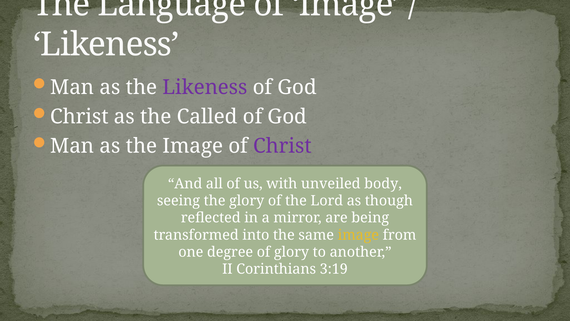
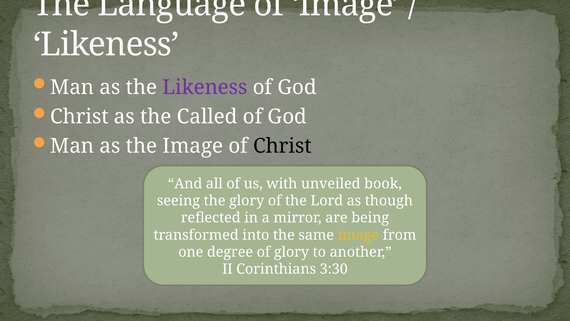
Christ colour: purple -> black (283, 146)
body: body -> book (383, 183)
3:19: 3:19 -> 3:30 (334, 269)
